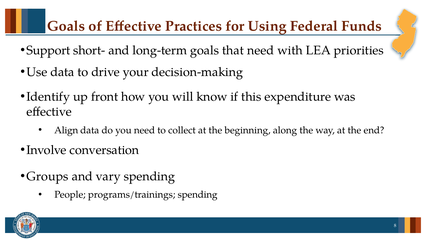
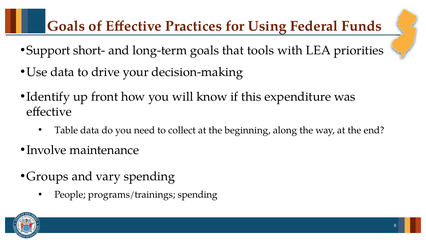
that need: need -> tools (261, 50)
Align: Align -> Table (66, 130)
conversation: conversation -> maintenance (104, 150)
